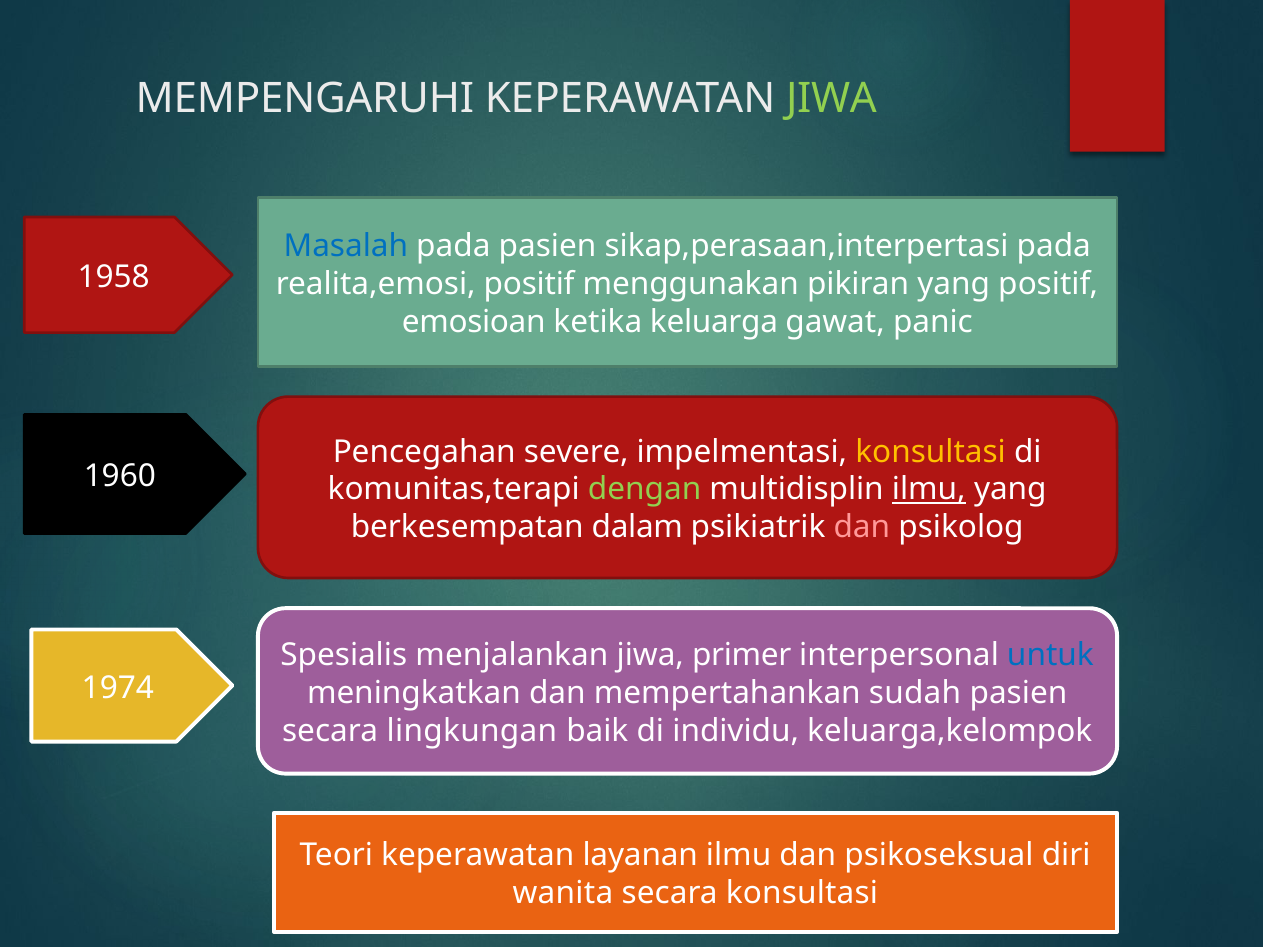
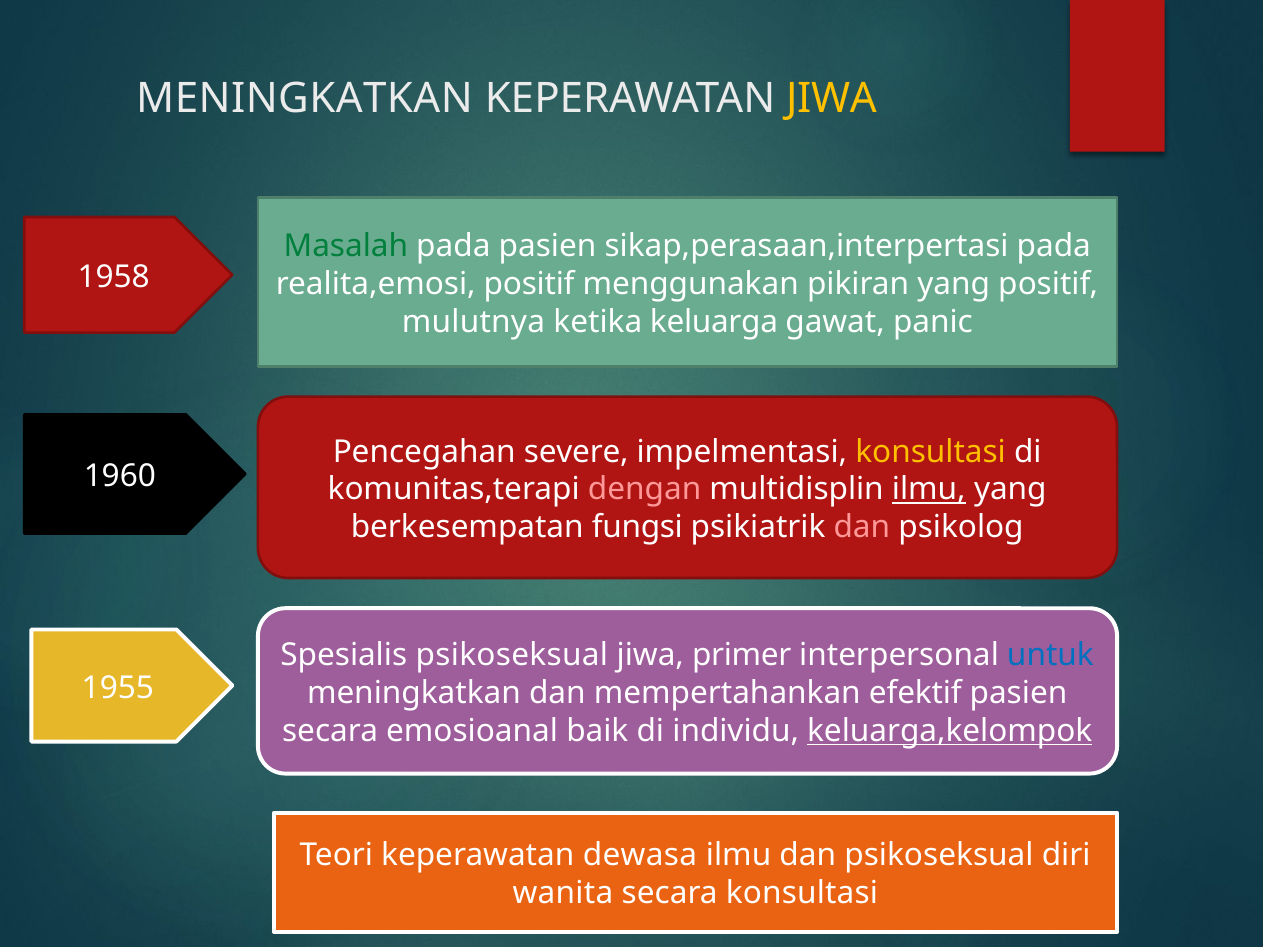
MEMPENGARUHI: MEMPENGARUHI -> MENINGKATKAN (305, 99)
JIWA colour: light green -> yellow (831, 99)
Masalah colour: blue -> green (346, 246)
emosioan: emosioan -> mulutnya (473, 322)
dengan colour: light green -> pink (645, 490)
dalam: dalam -> fungsi (637, 527)
Spesialis menjalankan: menjalankan -> psikoseksual (512, 655)
1974: 1974 -> 1955 (118, 688)
sudah: sudah -> efektif (915, 693)
lingkungan: lingkungan -> emosioanal (472, 731)
keluarga,kelompok underline: none -> present (950, 731)
layanan: layanan -> dewasa (640, 856)
